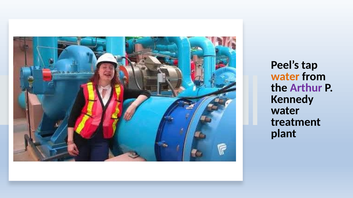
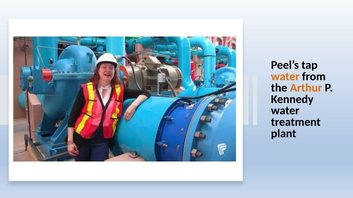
Arthur colour: purple -> orange (306, 88)
